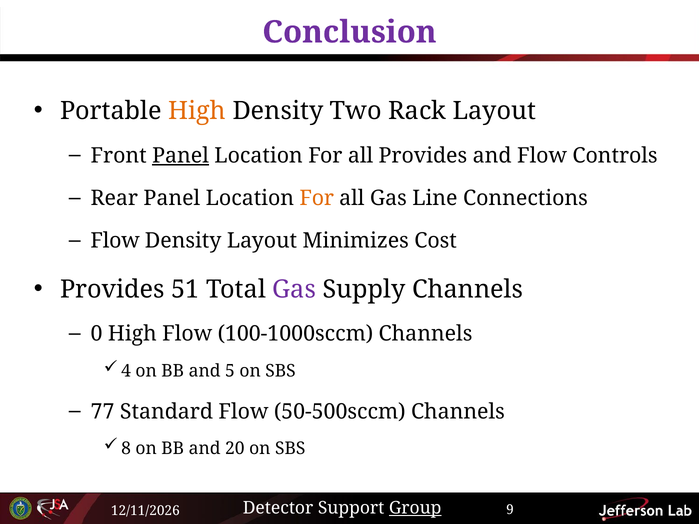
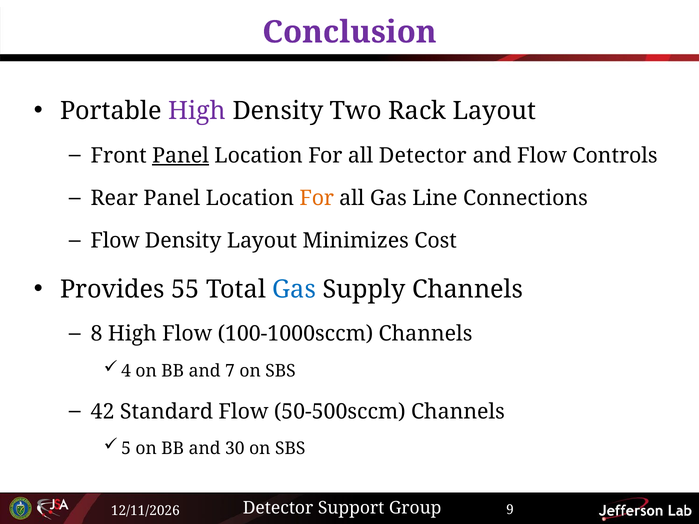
High colour: orange -> purple (197, 111)
all Provides: Provides -> Detector (423, 156)
51: 51 -> 55 (185, 289)
Gas colour: purple -> blue (294, 289)
0: 0 -> 8 (97, 334)
5: 5 -> 7 (230, 371)
77: 77 -> 42 (103, 412)
8: 8 -> 5 (126, 449)
20: 20 -> 30 (235, 449)
Group underline: present -> none (415, 508)
